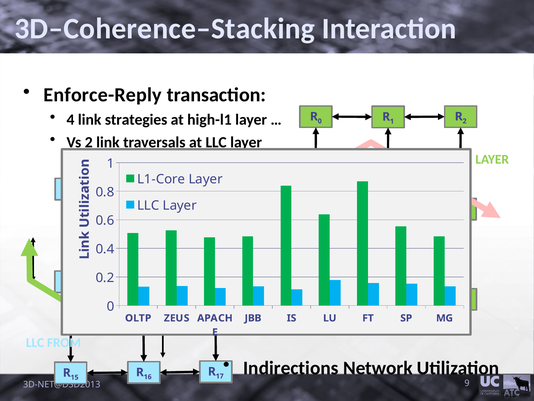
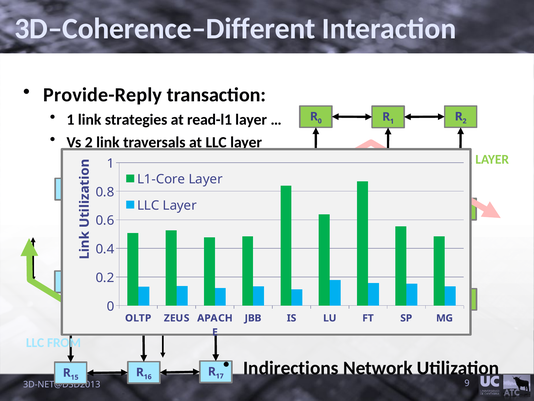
3D–Coherence–Stacking: 3D–Coherence–Stacking -> 3D–Coherence–Different (165, 29)
Enforce-Reply: Enforce-Reply -> Provide-Reply (103, 95)
4: 4 -> 1 (70, 120)
high-l1: high-l1 -> read-l1 (210, 120)
